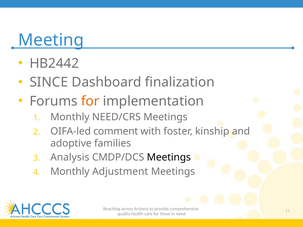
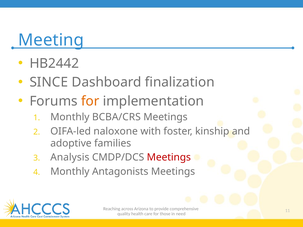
NEED/CRS: NEED/CRS -> BCBA/CRS (116, 117)
comment: comment -> naloxone (116, 131)
Meetings colour: black -> red (169, 158)
Adjustment: Adjustment -> Antagonists (120, 172)
